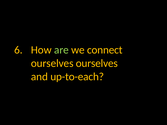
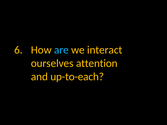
are colour: light green -> light blue (61, 50)
connect: connect -> interact (105, 50)
ourselves ourselves: ourselves -> attention (97, 63)
